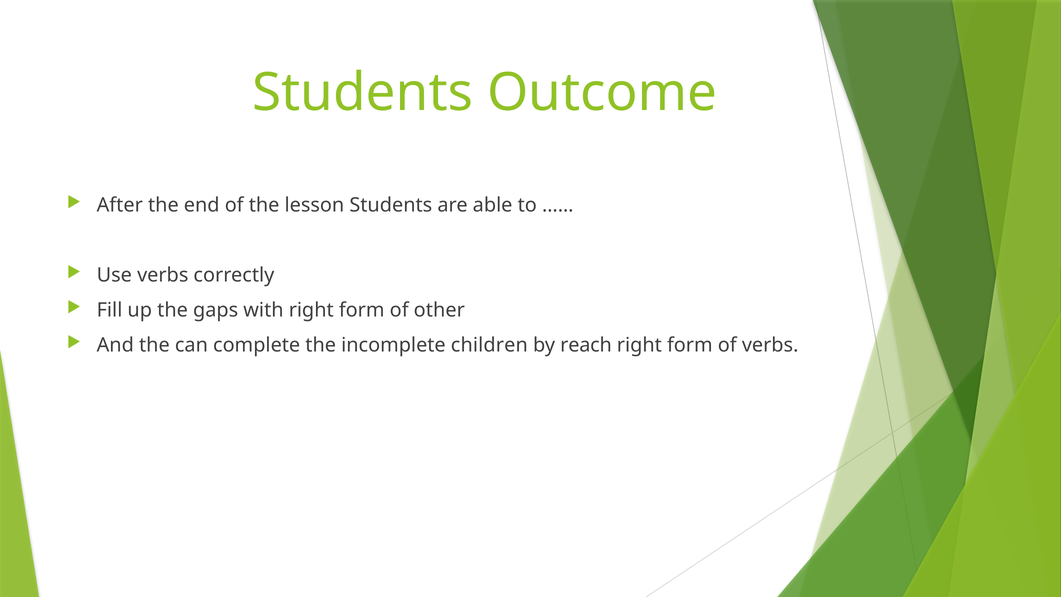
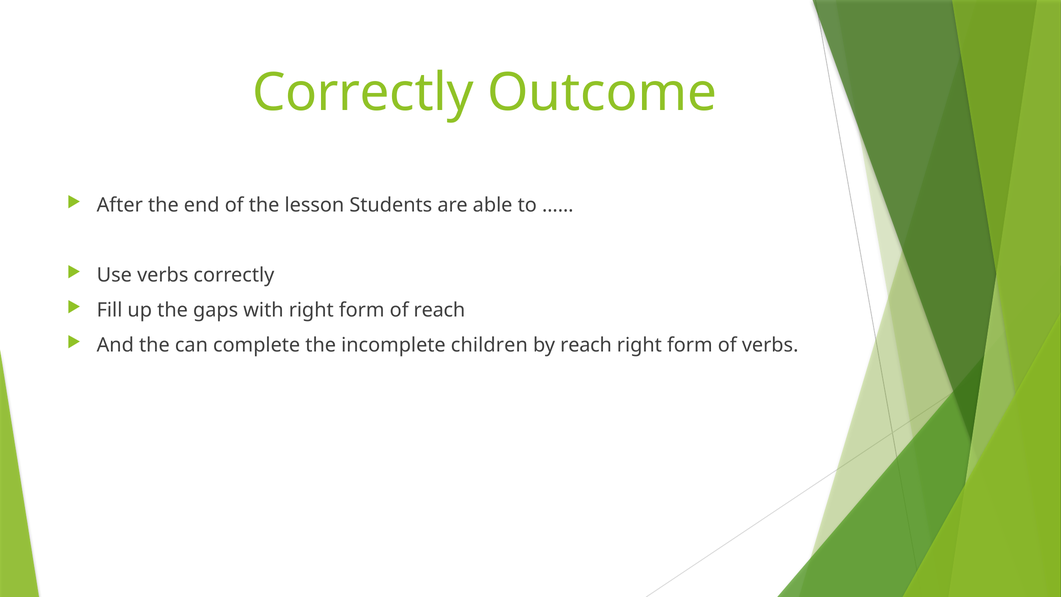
Students: Students -> Correctly (363, 93)
of other: other -> reach (439, 310)
